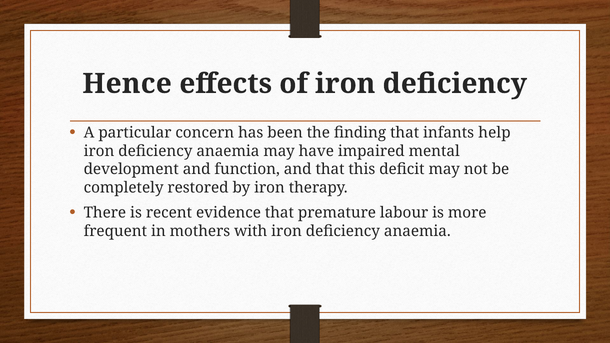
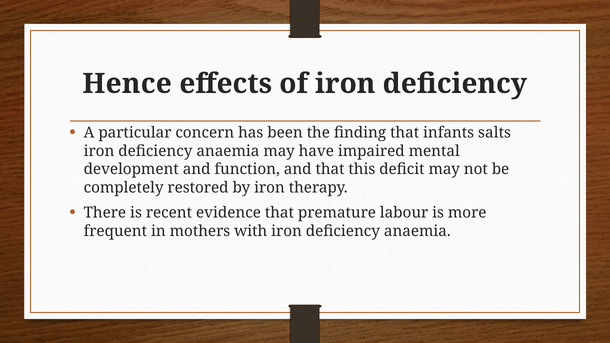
help: help -> salts (495, 133)
